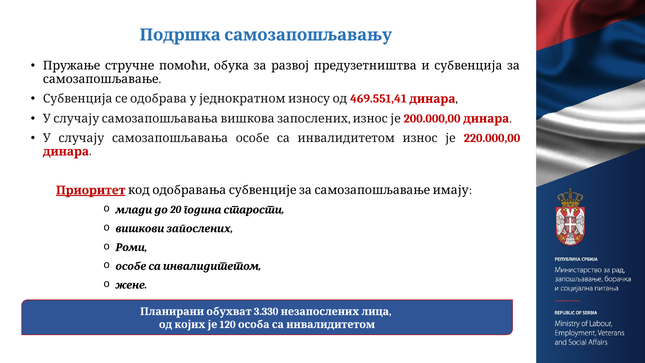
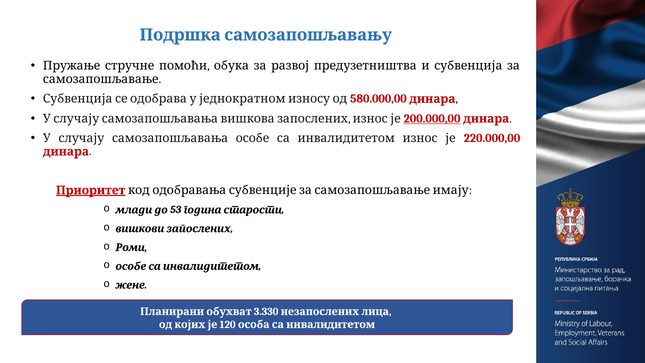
469.551,41: 469.551,41 -> 580.000,00 (378, 99)
200.000,00 underline: none -> present (432, 119)
20: 20 -> 53 (176, 210)
